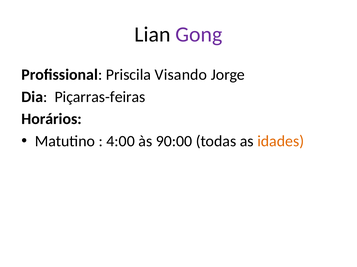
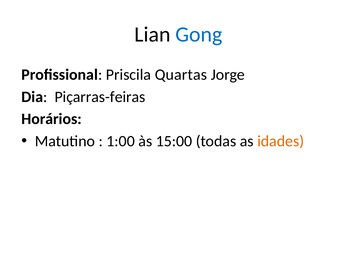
Gong colour: purple -> blue (199, 35)
Visando: Visando -> Quartas (181, 75)
4:00: 4:00 -> 1:00 (121, 142)
90:00: 90:00 -> 15:00 (174, 142)
